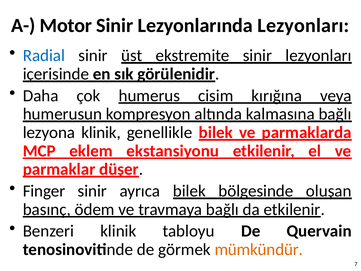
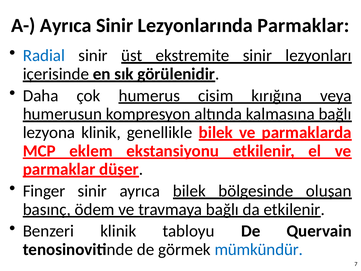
A- Motor: Motor -> Ayrıca (66, 25)
Lezyonlarında Lezyonları: Lezyonları -> Parmaklar (303, 25)
mümkündür colour: orange -> blue (259, 249)
